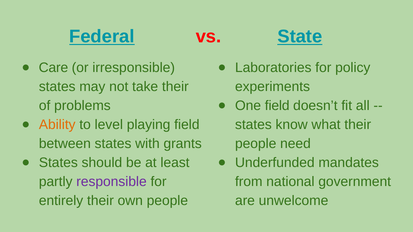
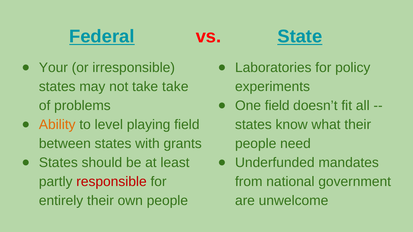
Care: Care -> Your (53, 68)
take their: their -> take (175, 87)
responsible colour: purple -> red (112, 182)
